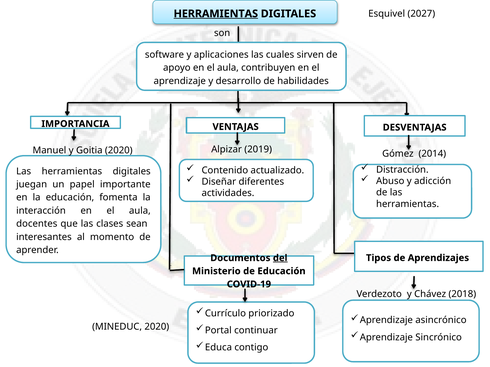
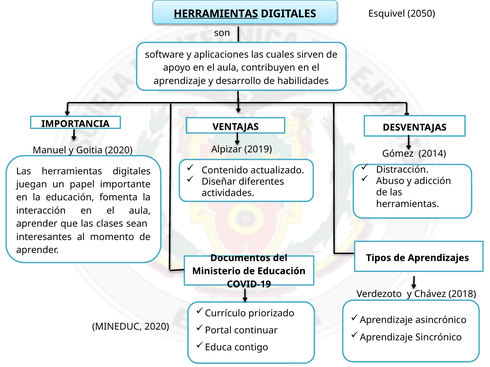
2027: 2027 -> 2050 (421, 14)
docentes: docentes -> aprender (37, 224)
del underline: present -> none (280, 258)
